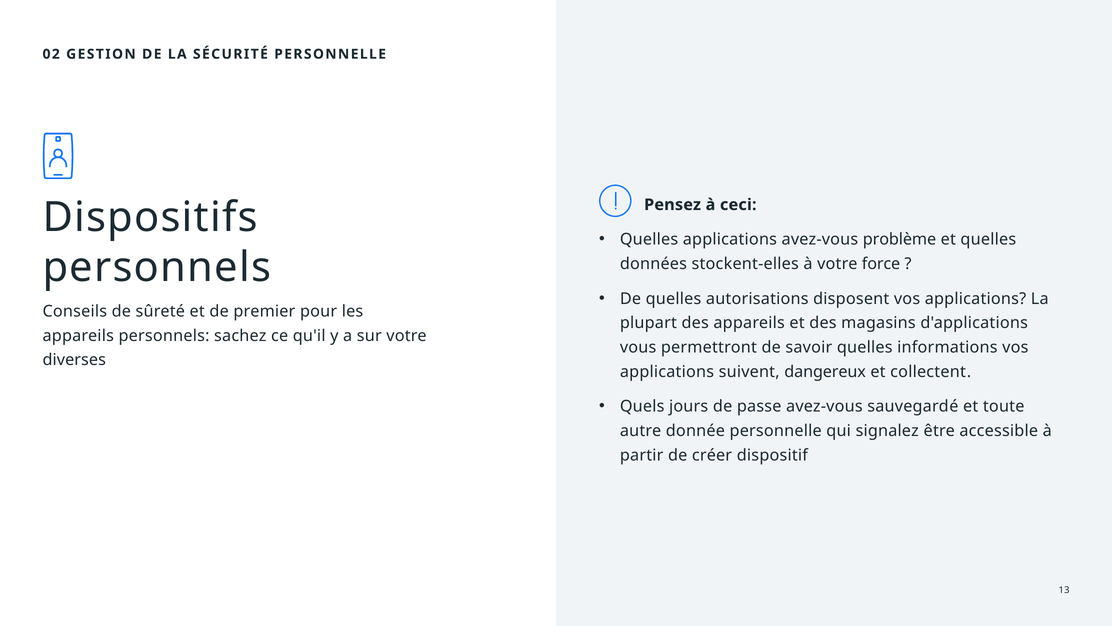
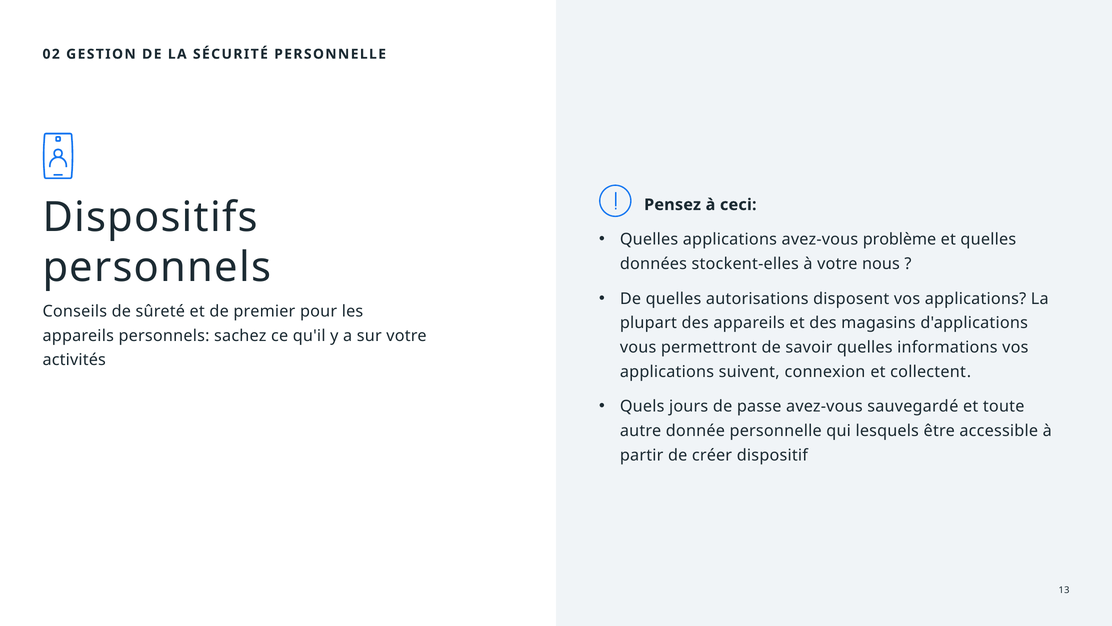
force: force -> nous (881, 264)
diverses: diverses -> activités (74, 360)
dangereux: dangereux -> connexion (825, 371)
signalez: signalez -> lesquels (887, 430)
